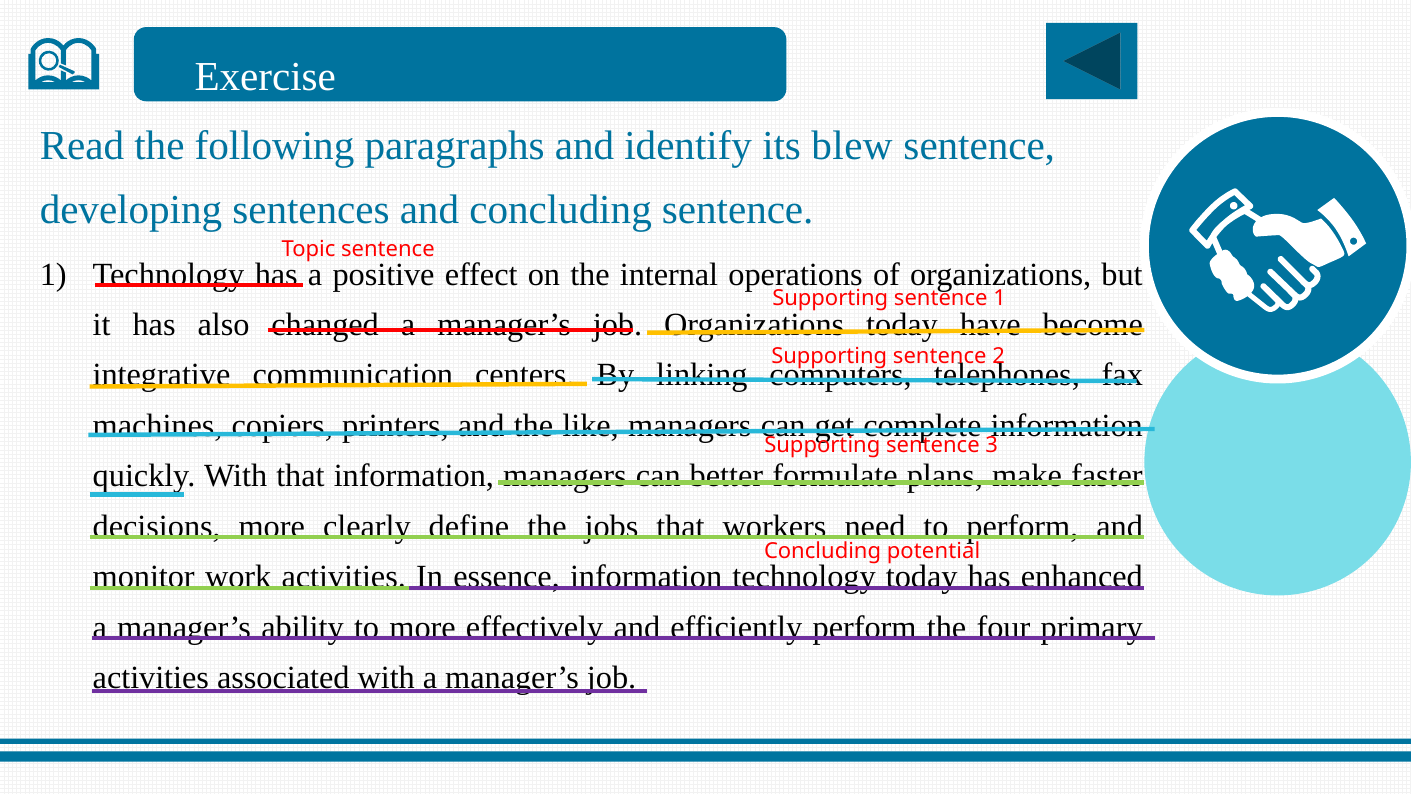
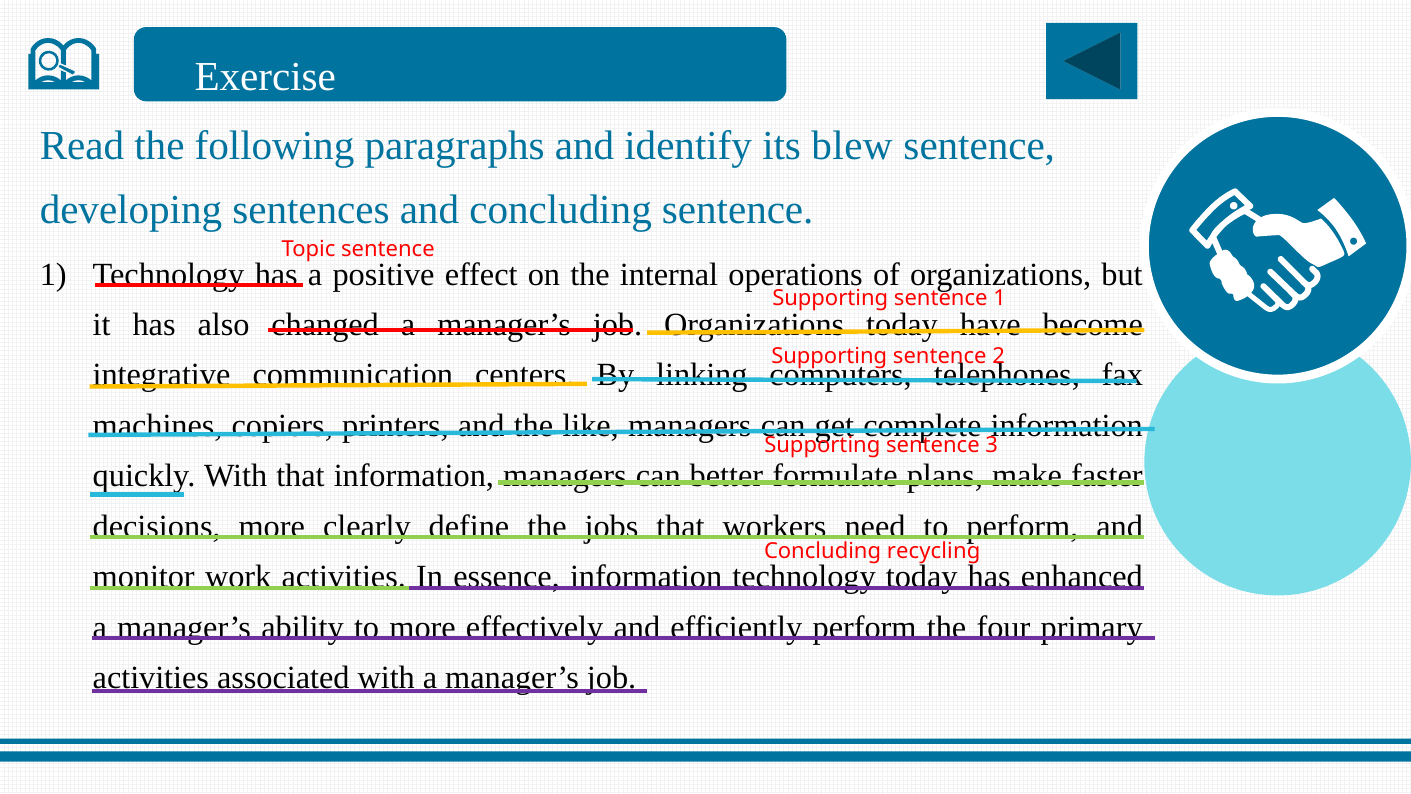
potential: potential -> recycling (934, 551)
